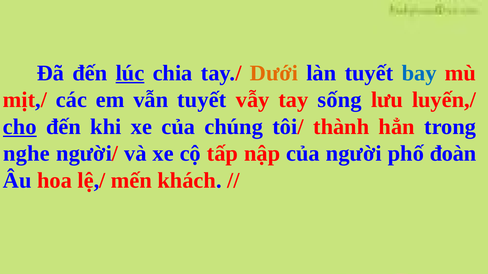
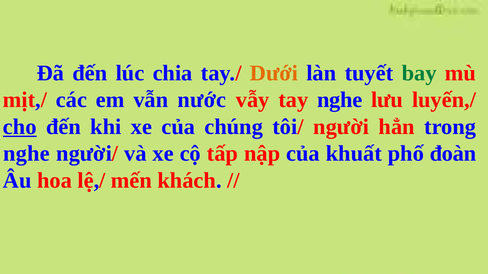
lúc underline: present -> none (130, 73)
bay colour: blue -> green (419, 73)
vẫn tuyết: tuyết -> nước (202, 100)
tay sống: sống -> nghe (340, 100)
thành: thành -> người (341, 127)
người: người -> khuất (354, 154)
